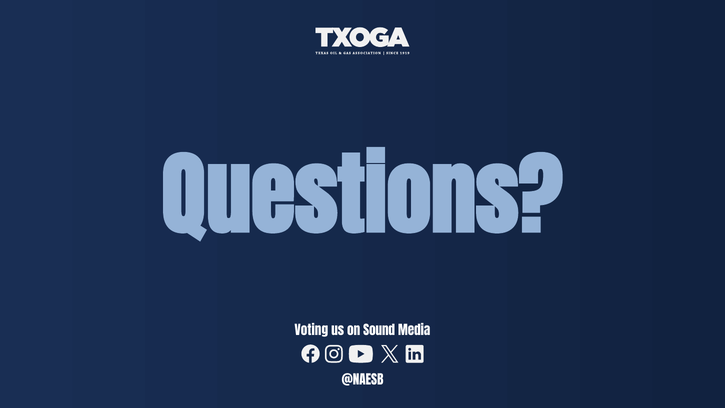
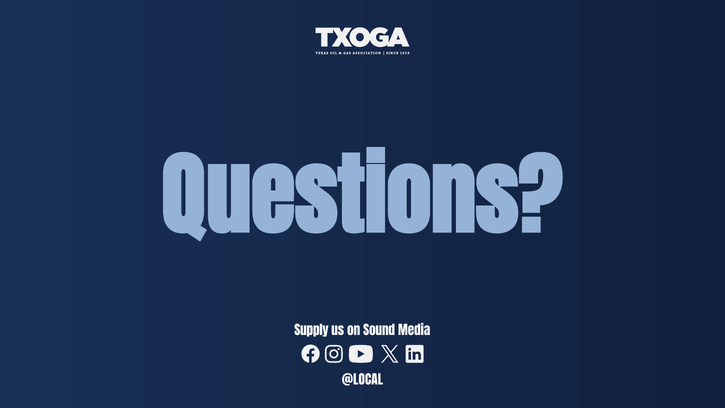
Voting: Voting -> Supply (311, 331)
@NAESB: @NAESB -> @LOCAL (362, 380)
